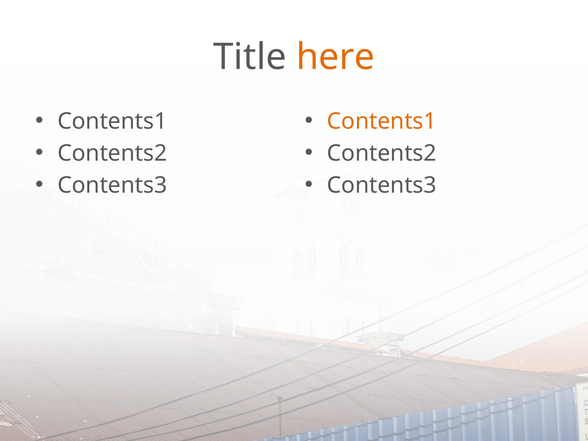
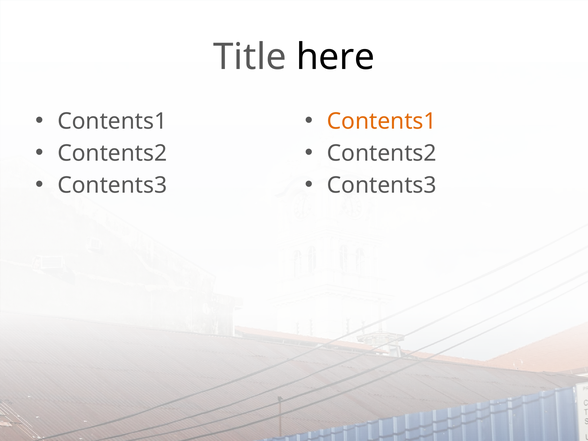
here colour: orange -> black (335, 57)
